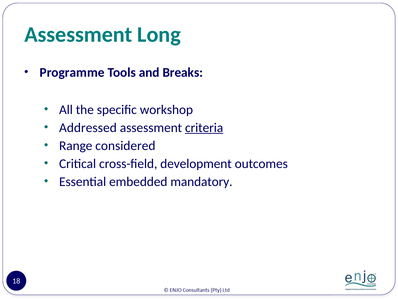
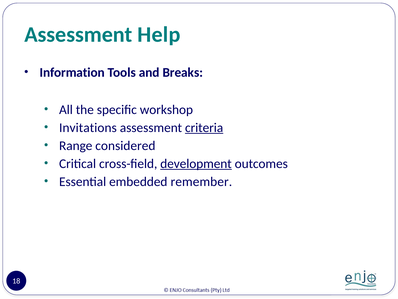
Long: Long -> Help (159, 34)
Programme: Programme -> Information (72, 72)
Addressed: Addressed -> Invitations (88, 127)
development underline: none -> present (196, 163)
mandatory: mandatory -> remember (201, 181)
